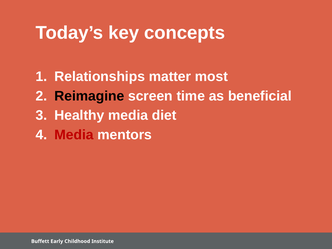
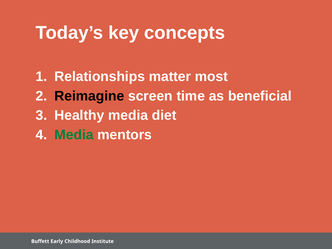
Media colour: red -> green (74, 135)
